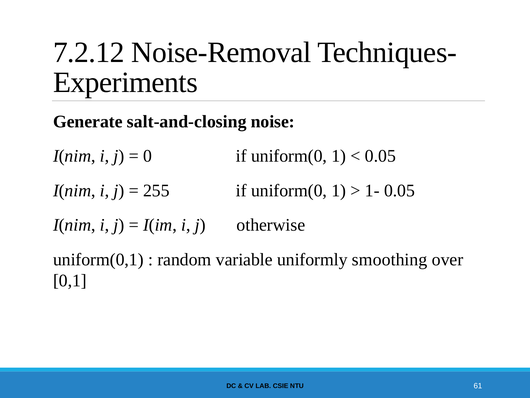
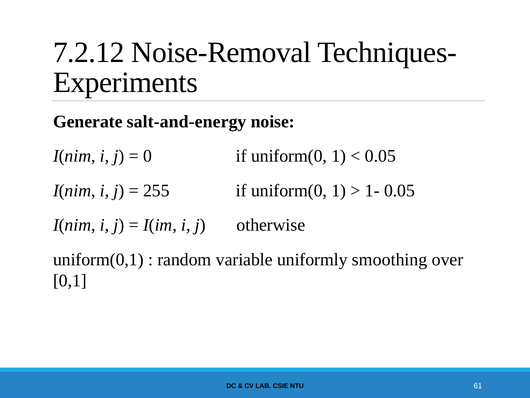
salt-and-closing: salt-and-closing -> salt-and-energy (187, 121)
